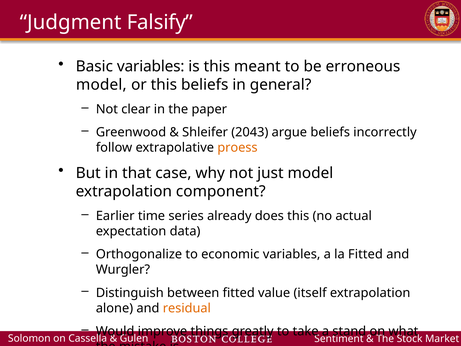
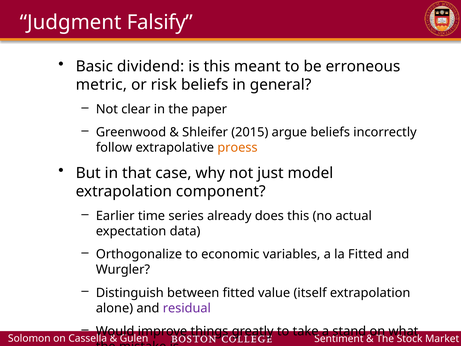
Basic variables: variables -> dividend (151, 66)
model: model -> metric (101, 85)
or this: this -> risk (164, 85)
2043: 2043 -> 2015 (250, 132)
residual colour: orange -> purple (187, 308)
